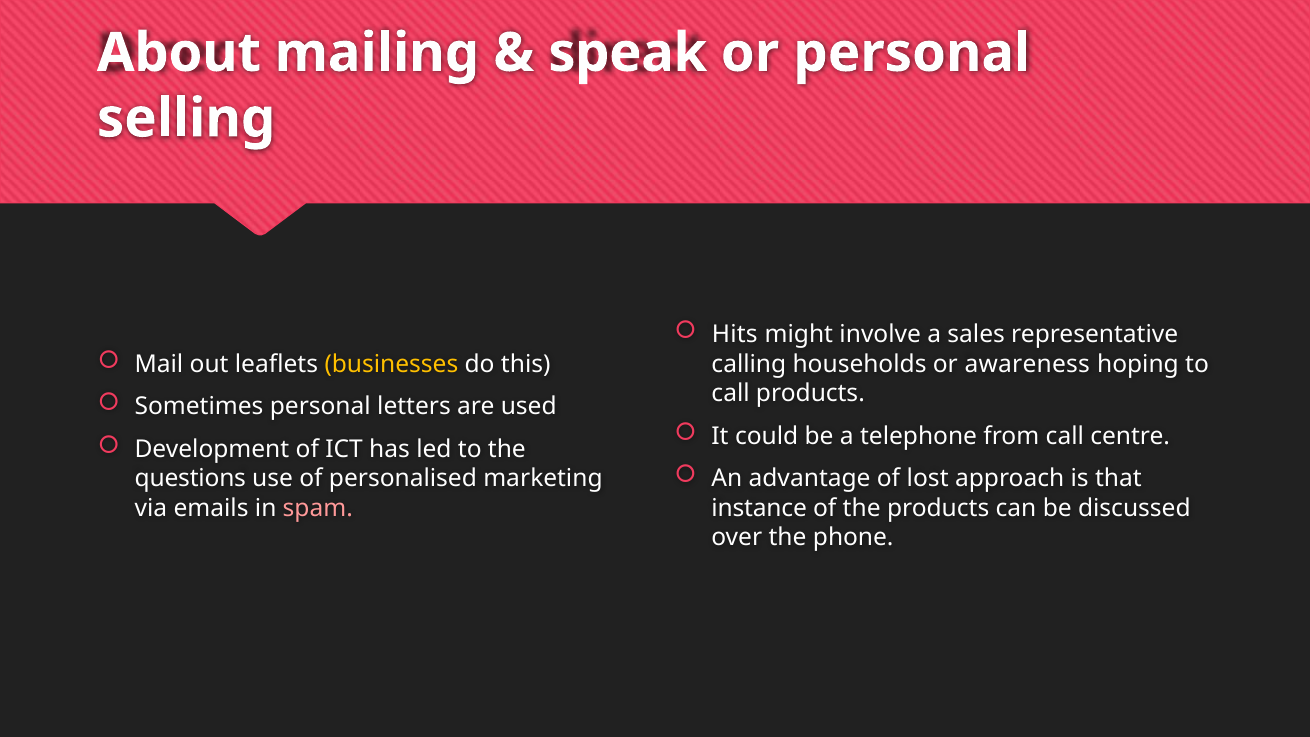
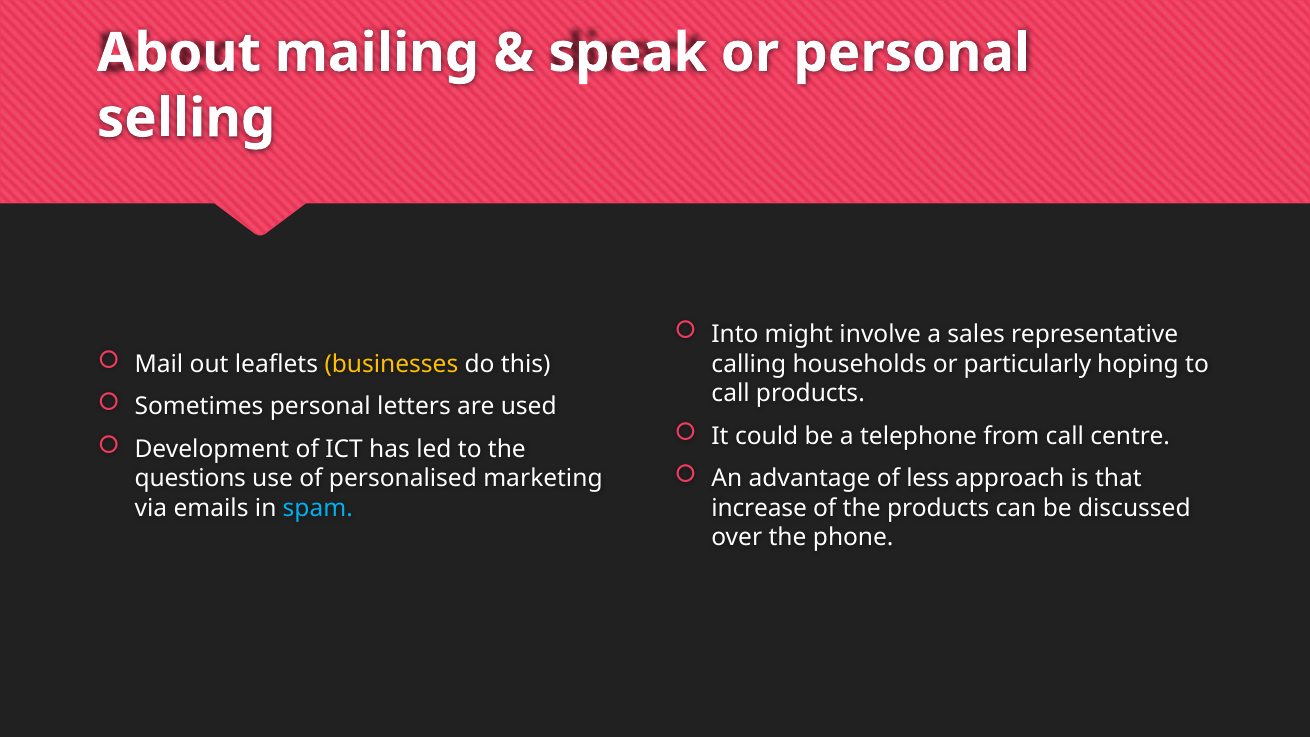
Hits: Hits -> Into (735, 334)
awareness: awareness -> particularly (1028, 364)
lost: lost -> less (928, 479)
spam colour: pink -> light blue (318, 508)
instance: instance -> increase (759, 508)
